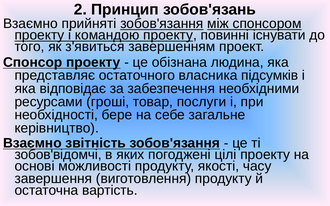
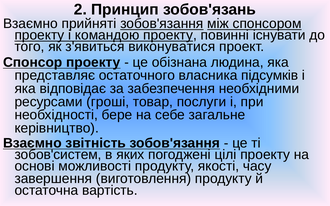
завершенням: завершенням -> виконуватися (172, 47)
зобов'відомчі: зобов'відомчі -> зобов'систем (58, 155)
